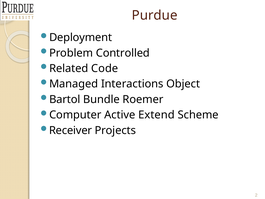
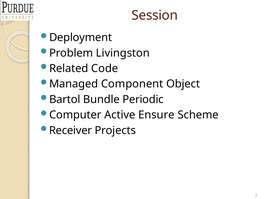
Purdue: Purdue -> Session (155, 15)
Controlled: Controlled -> Livingston (123, 53)
Interactions: Interactions -> Component (132, 84)
Roemer: Roemer -> Periodic (143, 99)
Extend: Extend -> Ensure (156, 115)
